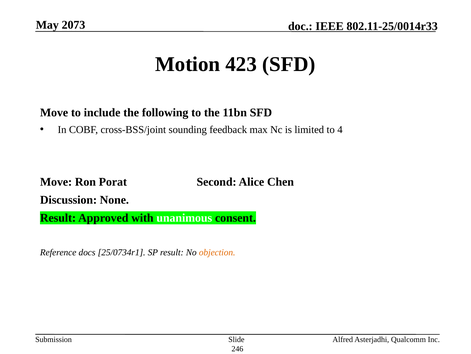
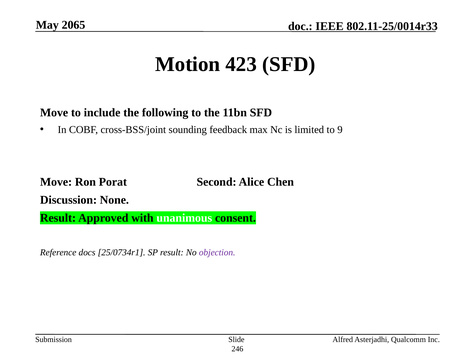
2073: 2073 -> 2065 (73, 25)
4: 4 -> 9 (340, 129)
objection colour: orange -> purple (217, 252)
